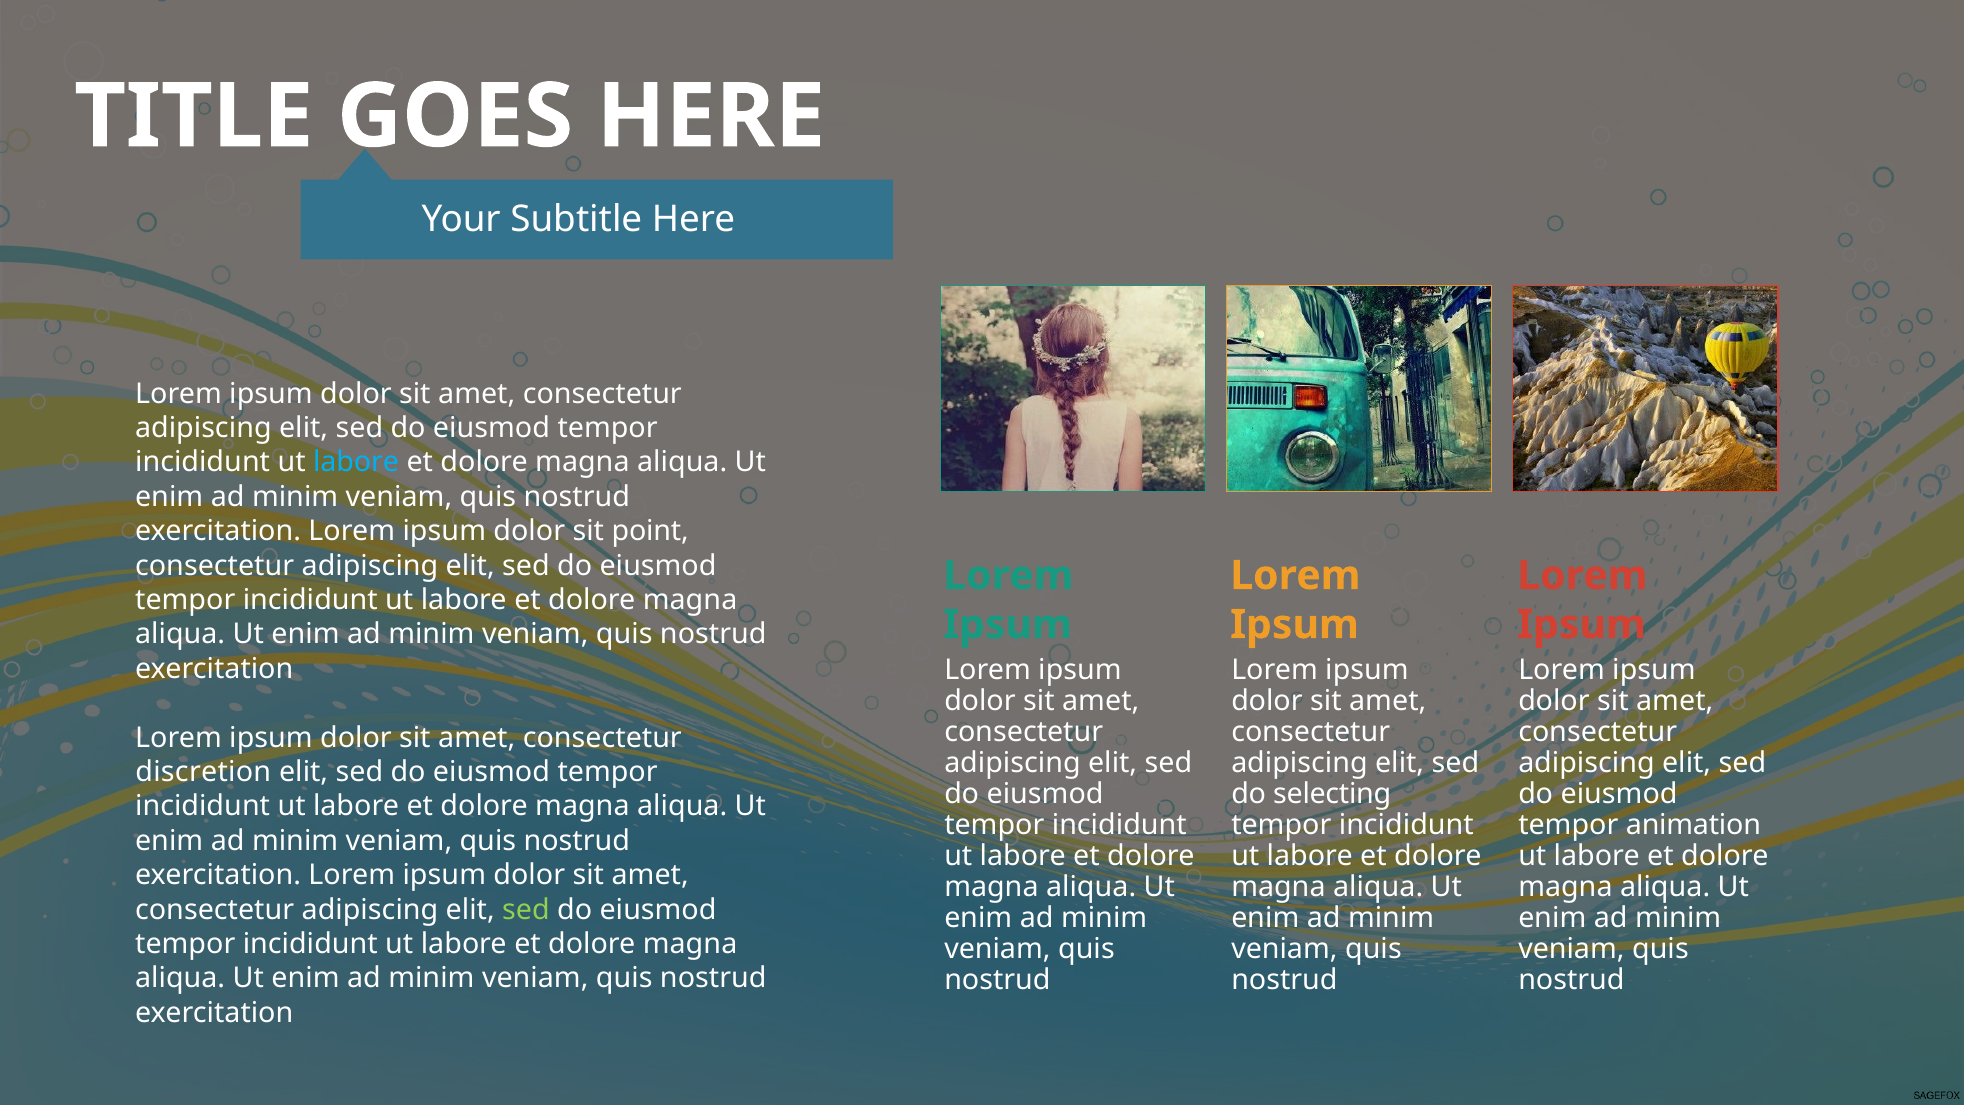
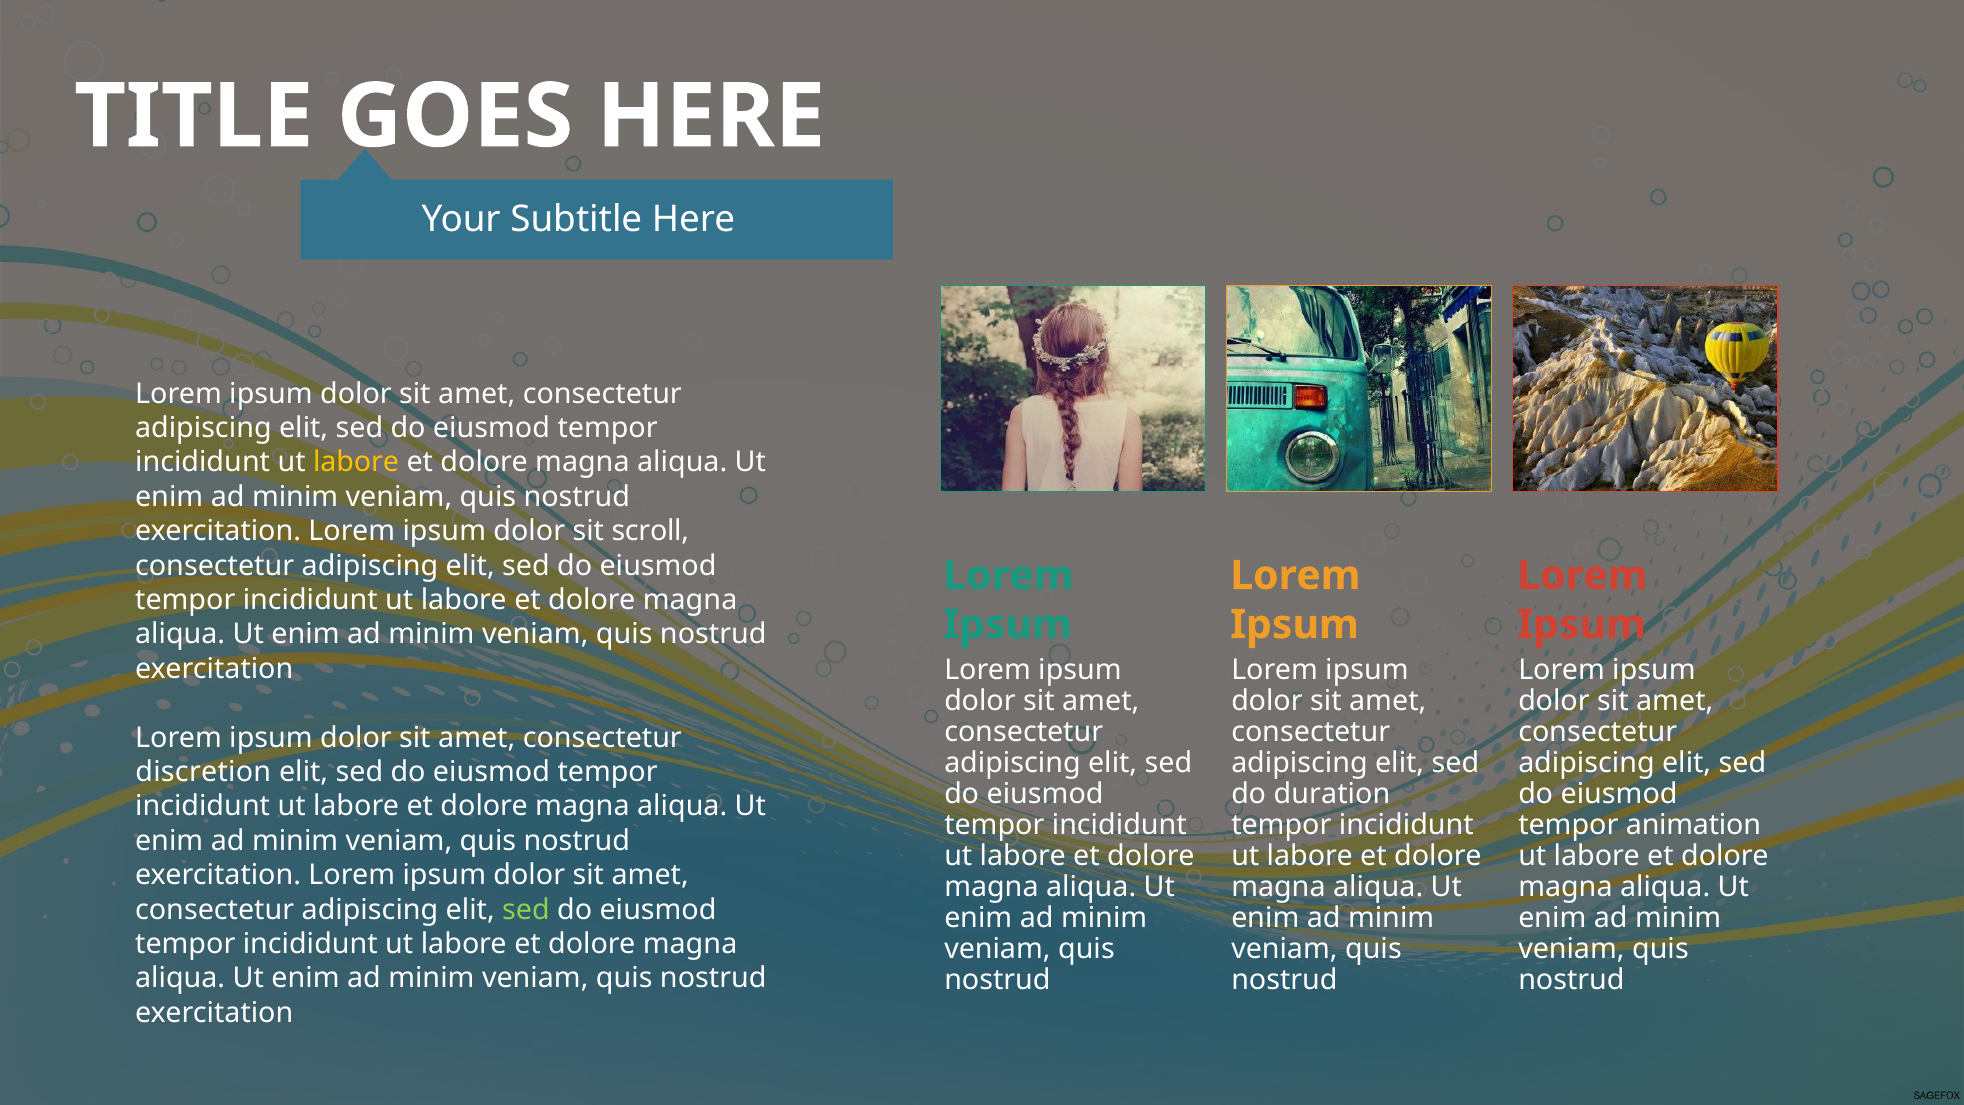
labore colour: light blue -> yellow (356, 462)
point: point -> scroll (650, 531)
selecting: selecting -> duration (1332, 794)
